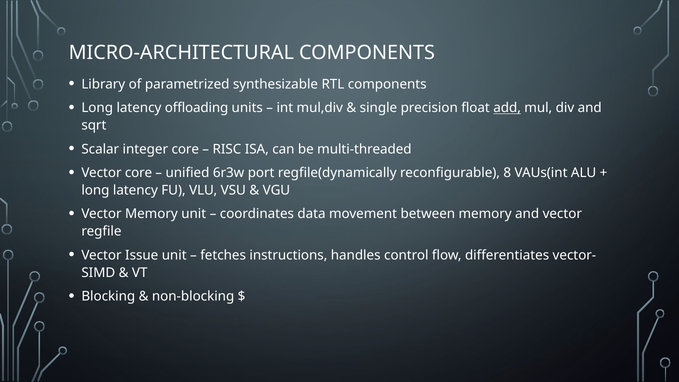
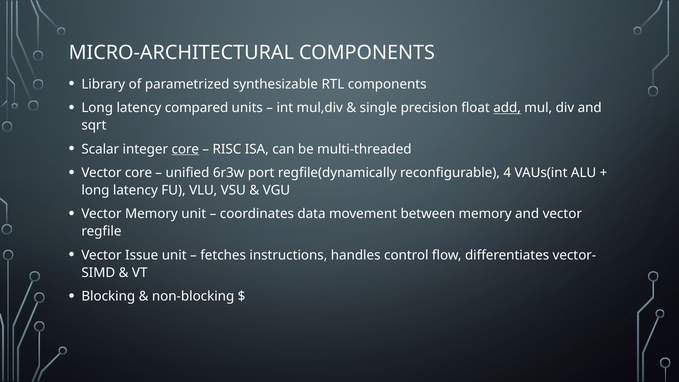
offloading: offloading -> compared (197, 108)
core underline: none -> present (185, 149)
8: 8 -> 4 (507, 173)
